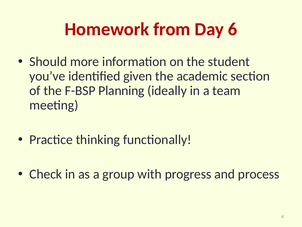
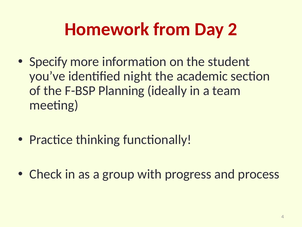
6: 6 -> 2 (233, 29)
Should: Should -> Specify (48, 62)
given: given -> night (138, 76)
